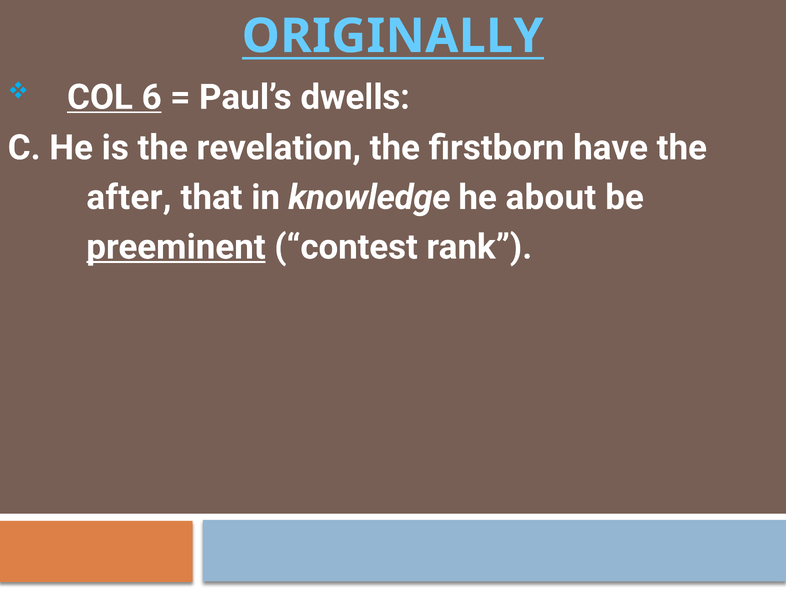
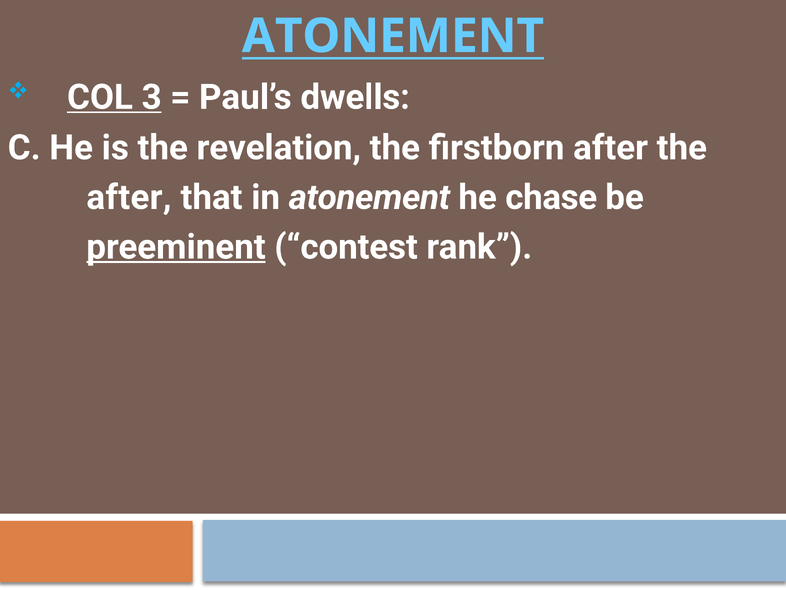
ORIGINALLY: ORIGINALLY -> ATONEMENT (393, 36)
6: 6 -> 3 (152, 97)
firstborn have: have -> after (611, 148)
in knowledge: knowledge -> atonement (369, 197)
about: about -> chase (551, 197)
